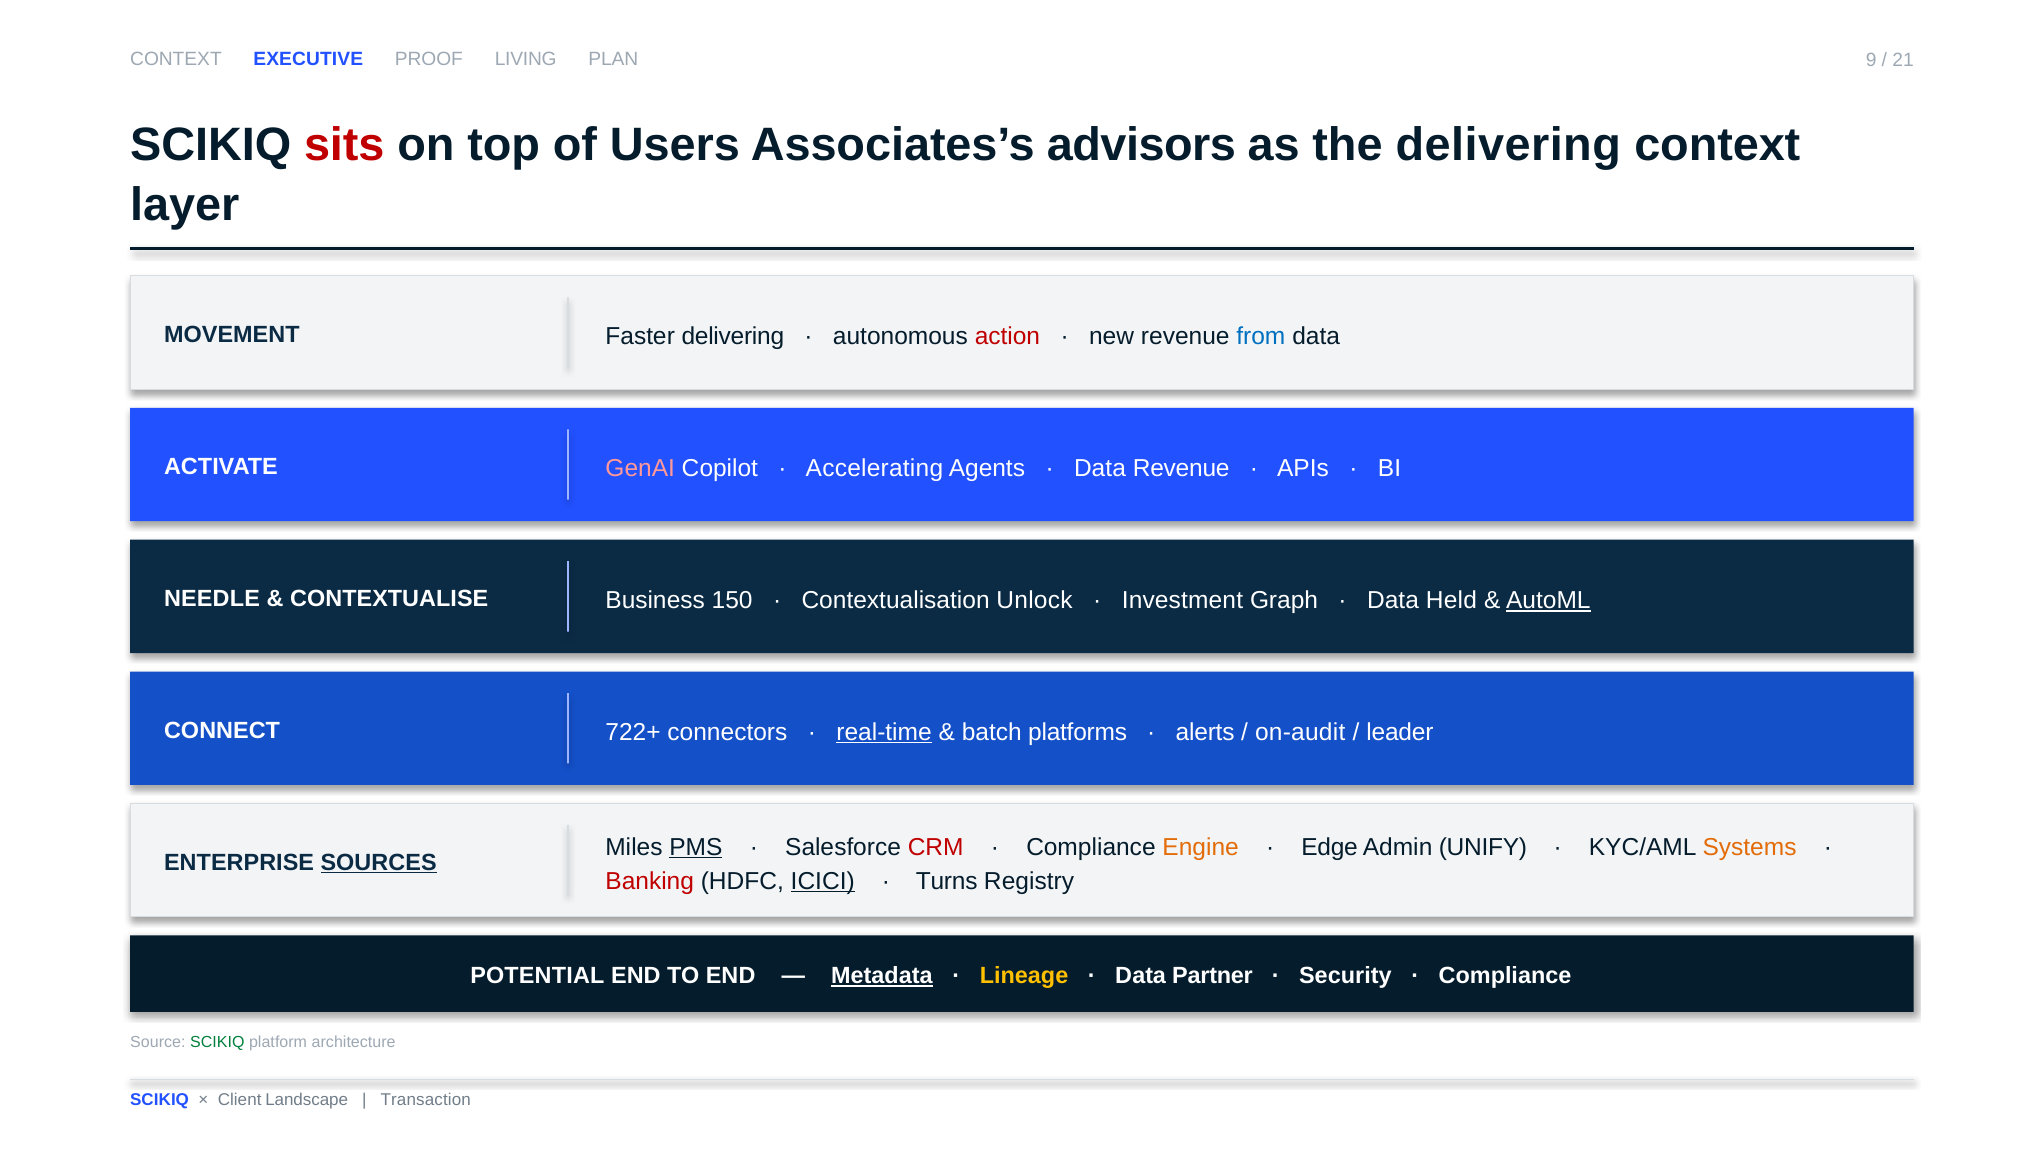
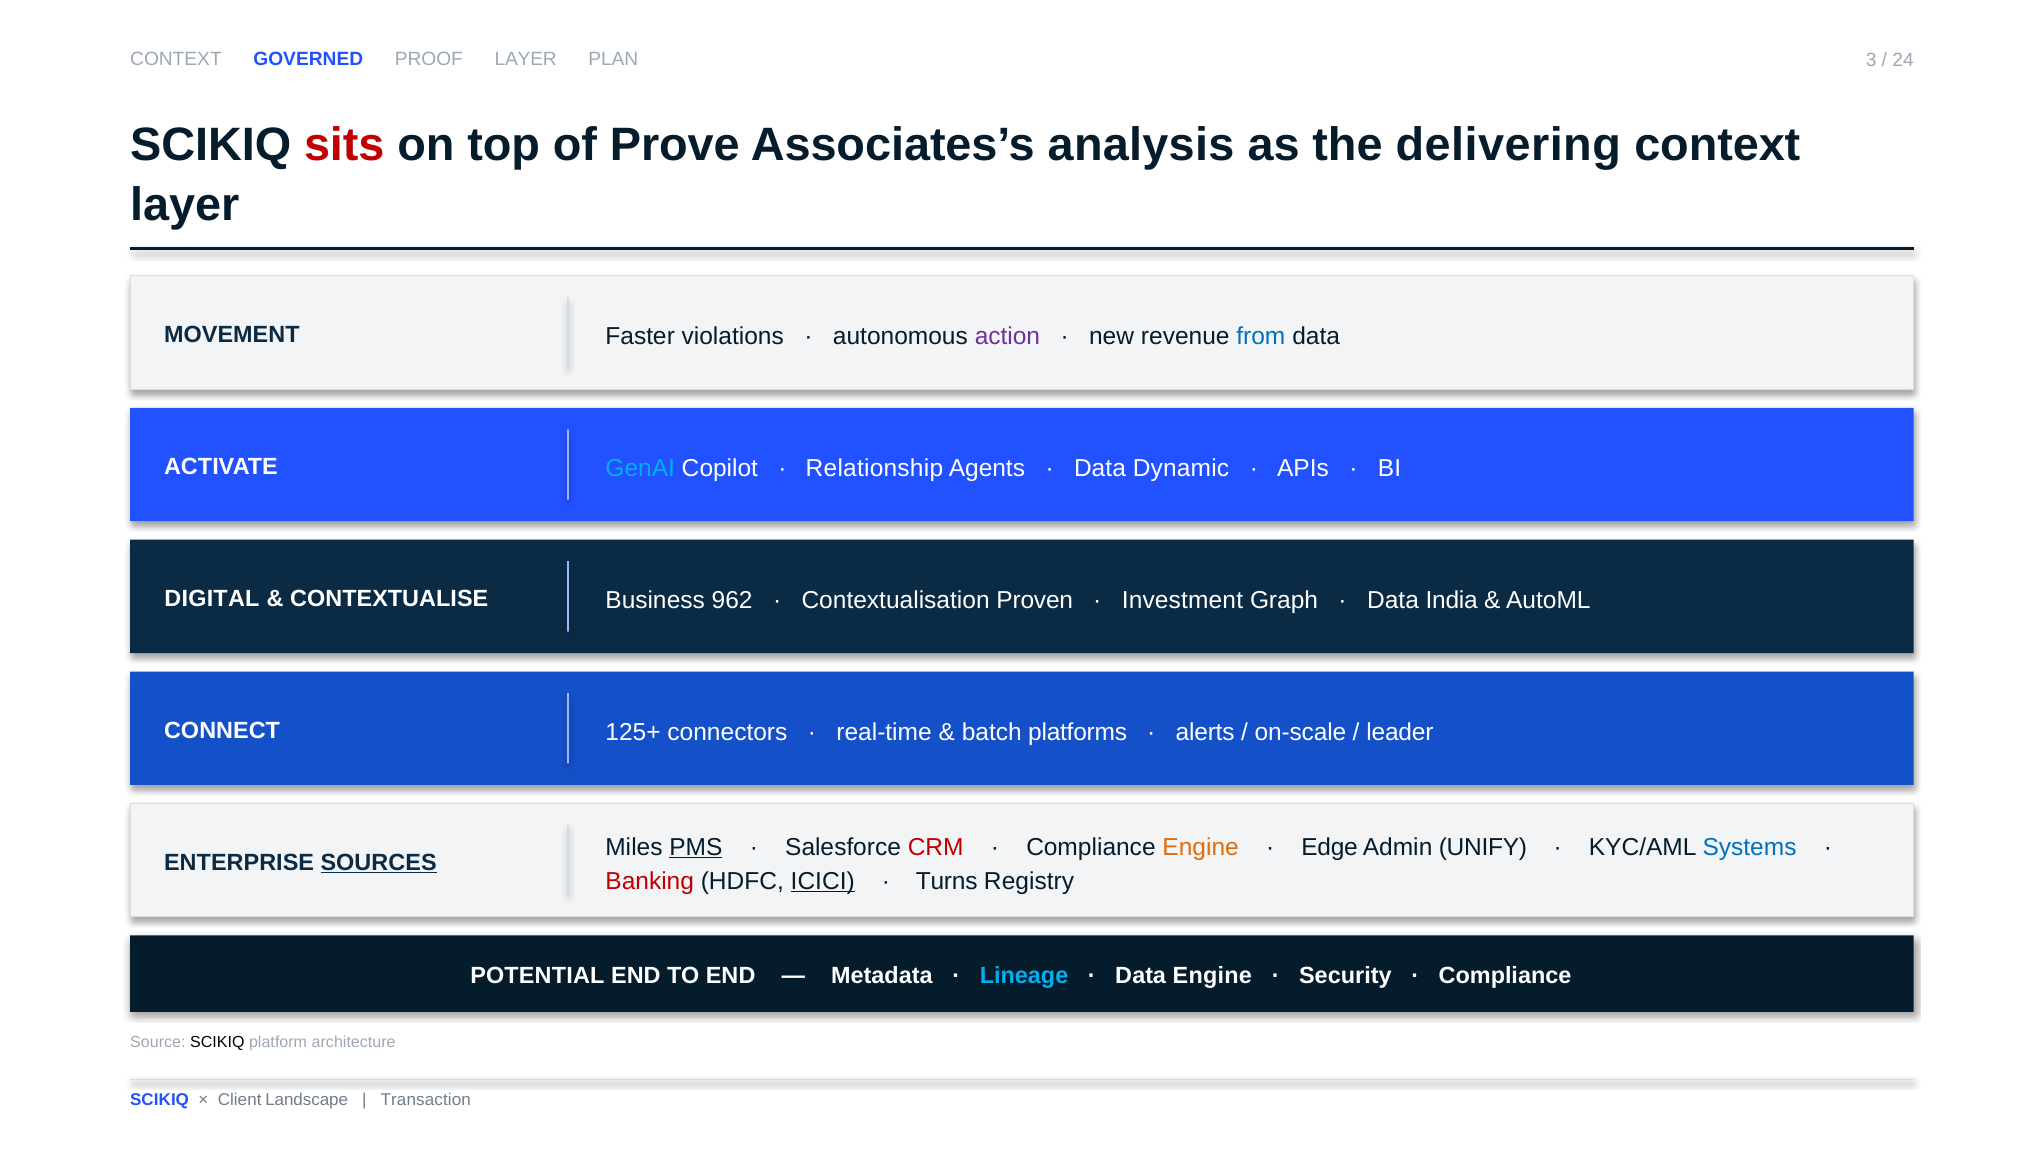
EXECUTIVE: EXECUTIVE -> GOVERNED (308, 59)
PROOF LIVING: LIVING -> LAYER (526, 59)
9: 9 -> 3 (1871, 60)
21: 21 -> 24 (1903, 60)
Users: Users -> Prove (675, 145)
advisors: advisors -> analysis (1141, 145)
Faster delivering: delivering -> violations (733, 337)
action colour: red -> purple (1007, 337)
GenAI colour: pink -> light blue (640, 468)
Accelerating: Accelerating -> Relationship (874, 468)
Data Revenue: Revenue -> Dynamic (1181, 468)
NEEDLE: NEEDLE -> DIGITAL (212, 599)
150: 150 -> 962 (732, 600)
Unlock: Unlock -> Proven (1035, 600)
Held: Held -> India (1452, 600)
AutoML underline: present -> none (1548, 600)
722+: 722+ -> 125+ (633, 732)
real-time underline: present -> none (884, 732)
on-audit: on-audit -> on-scale (1300, 732)
Systems colour: orange -> blue (1750, 847)
Metadata underline: present -> none (882, 976)
Lineage colour: yellow -> light blue (1024, 976)
Data Partner: Partner -> Engine (1212, 976)
SCIKIQ colour: green -> black (217, 1042)
